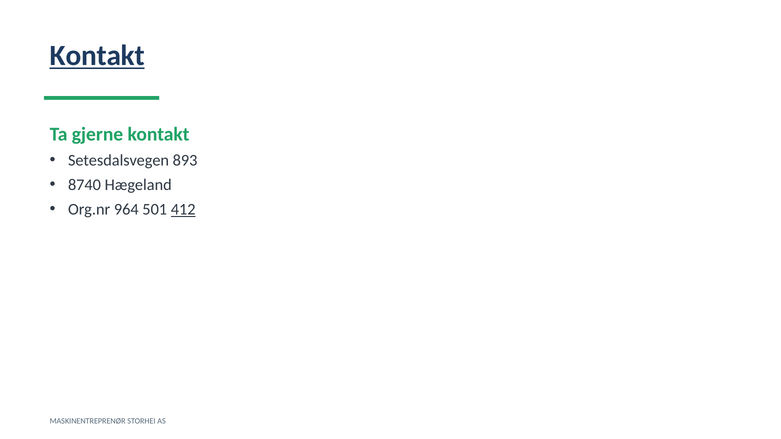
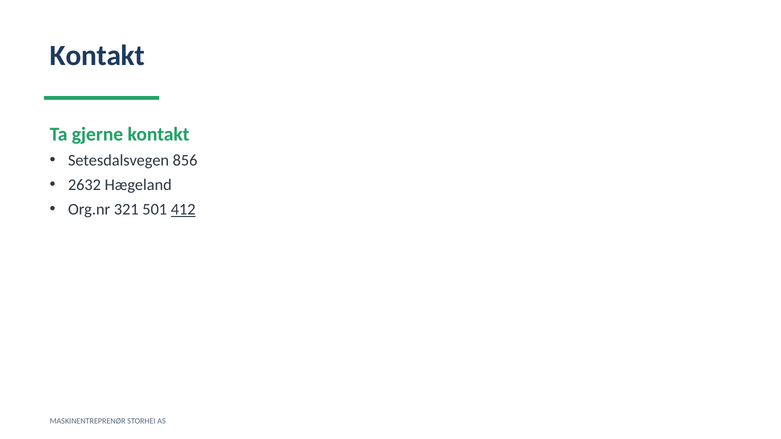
Kontakt underline: present -> none (97, 56)
893: 893 -> 856 (185, 161)
8740: 8740 -> 2632 (84, 185)
964: 964 -> 321 (126, 209)
